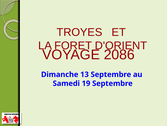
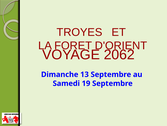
2086: 2086 -> 2062 (119, 54)
